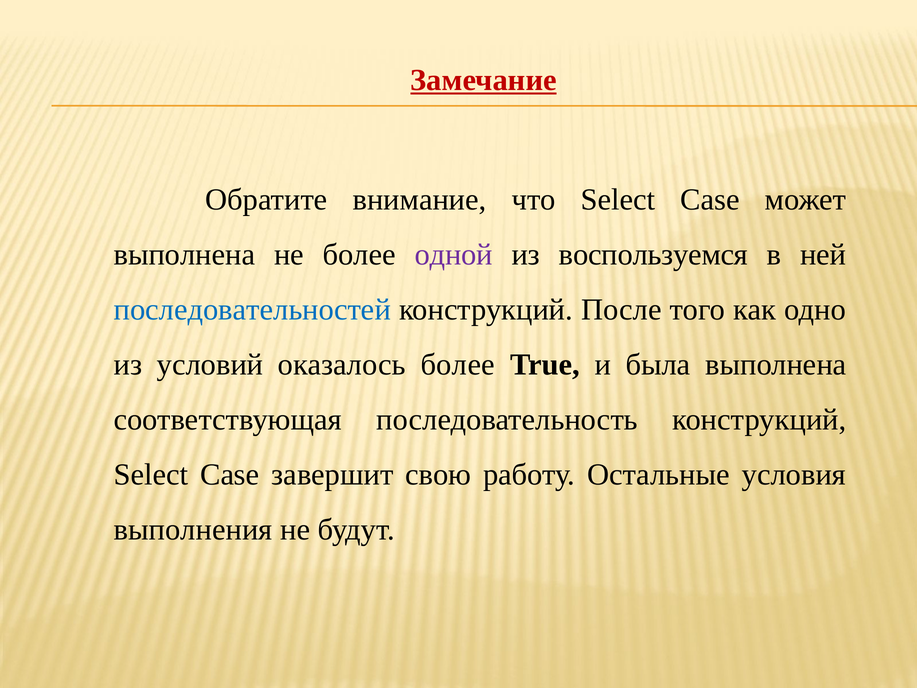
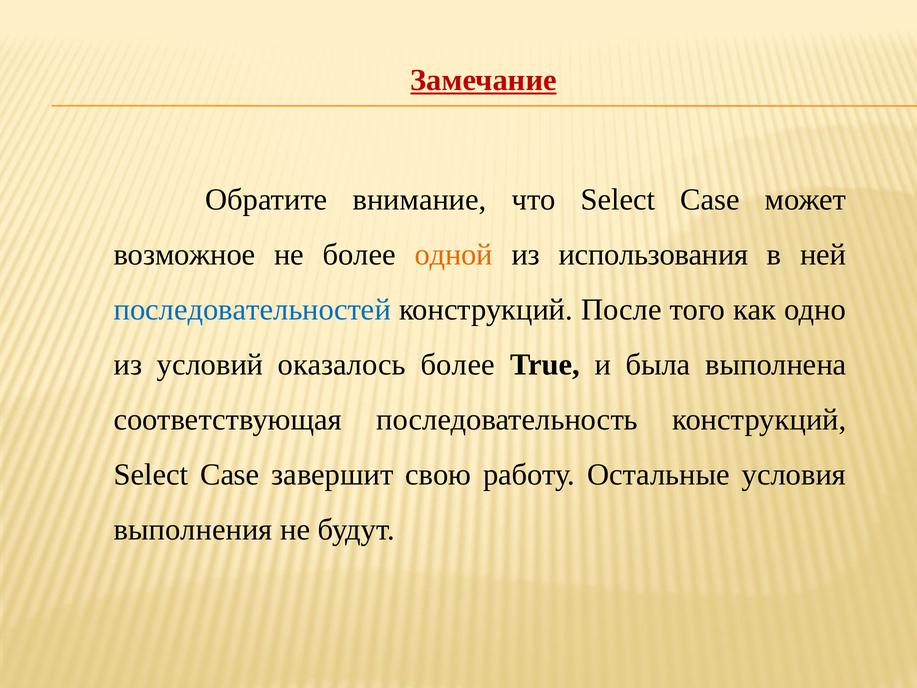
выполнена: выполнена -> возможное (184, 254)
одной colour: purple -> orange (454, 254)
воспользуемся: воспользуемся -> использования (654, 254)
